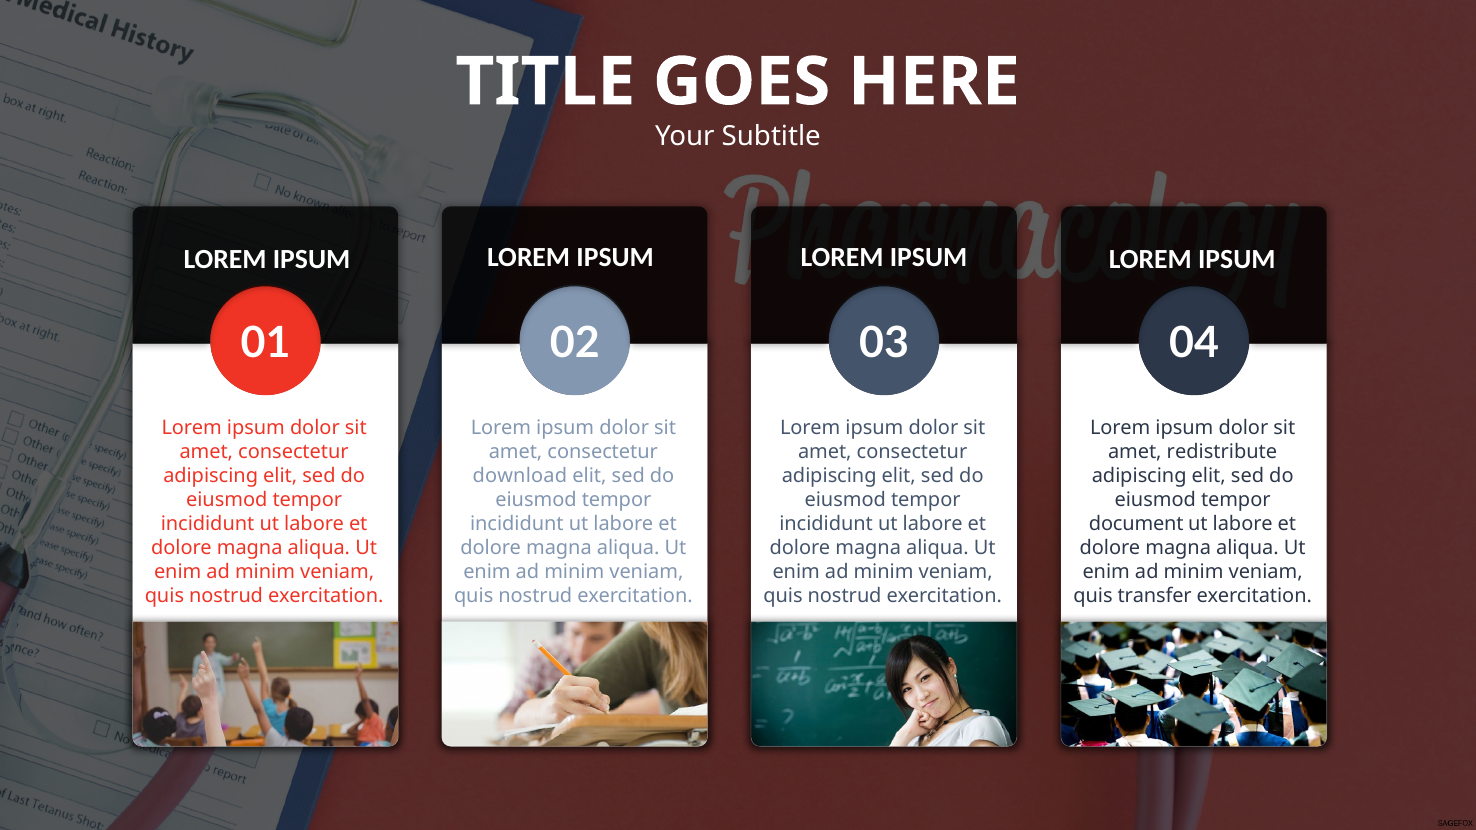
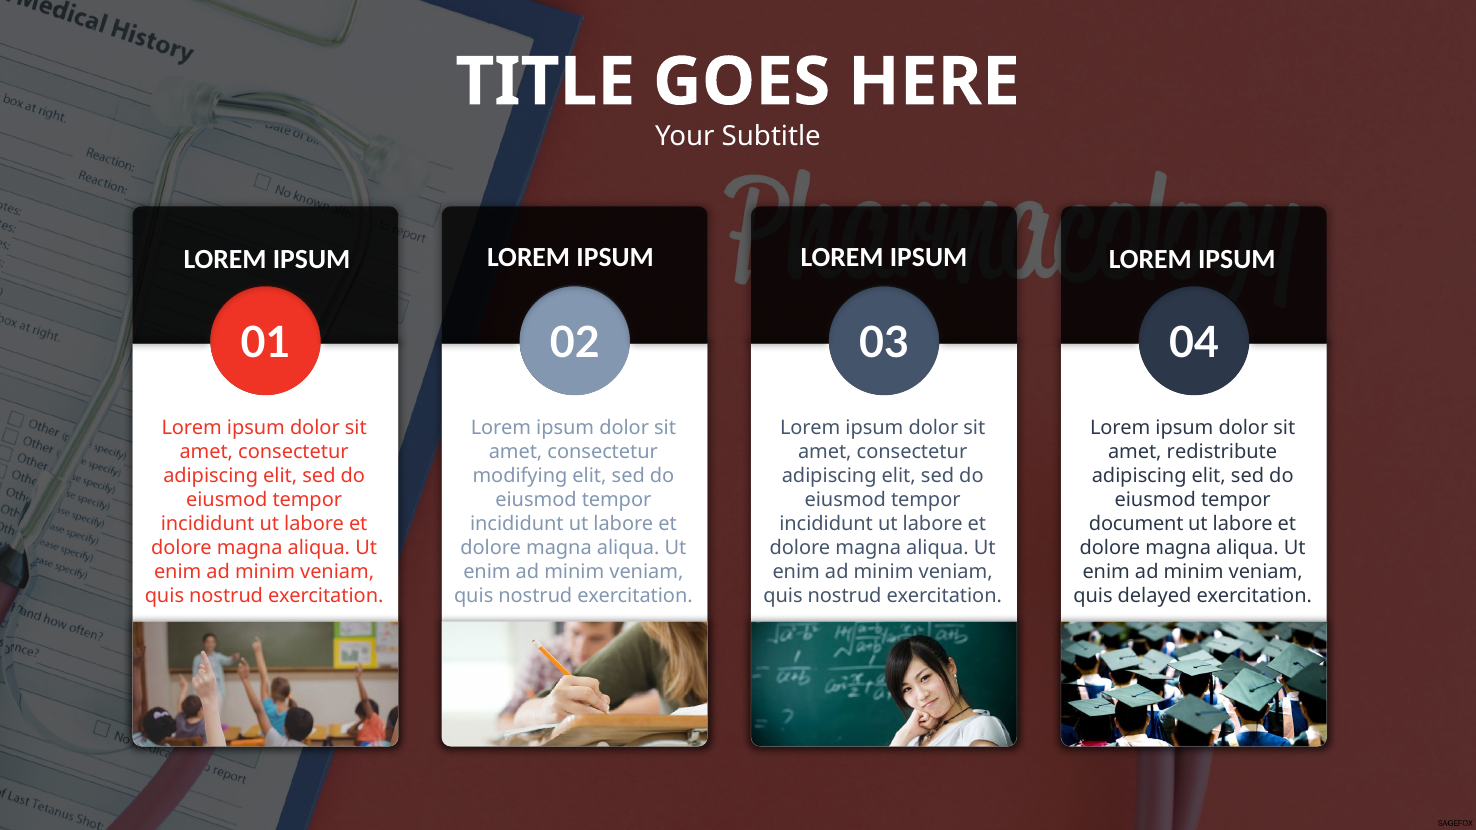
download: download -> modifying (520, 476)
transfer: transfer -> delayed (1155, 596)
